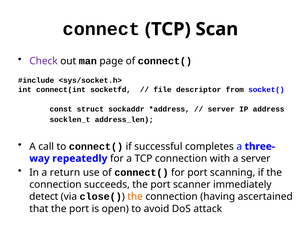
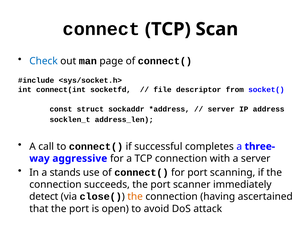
Check colour: purple -> blue (44, 61)
repeatedly: repeatedly -> aggressive (80, 158)
return: return -> stands (65, 172)
